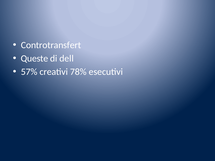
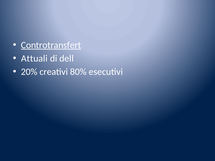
Controtransfert underline: none -> present (51, 45)
Queste: Queste -> Attuali (34, 58)
57%: 57% -> 20% (29, 72)
78%: 78% -> 80% (78, 72)
